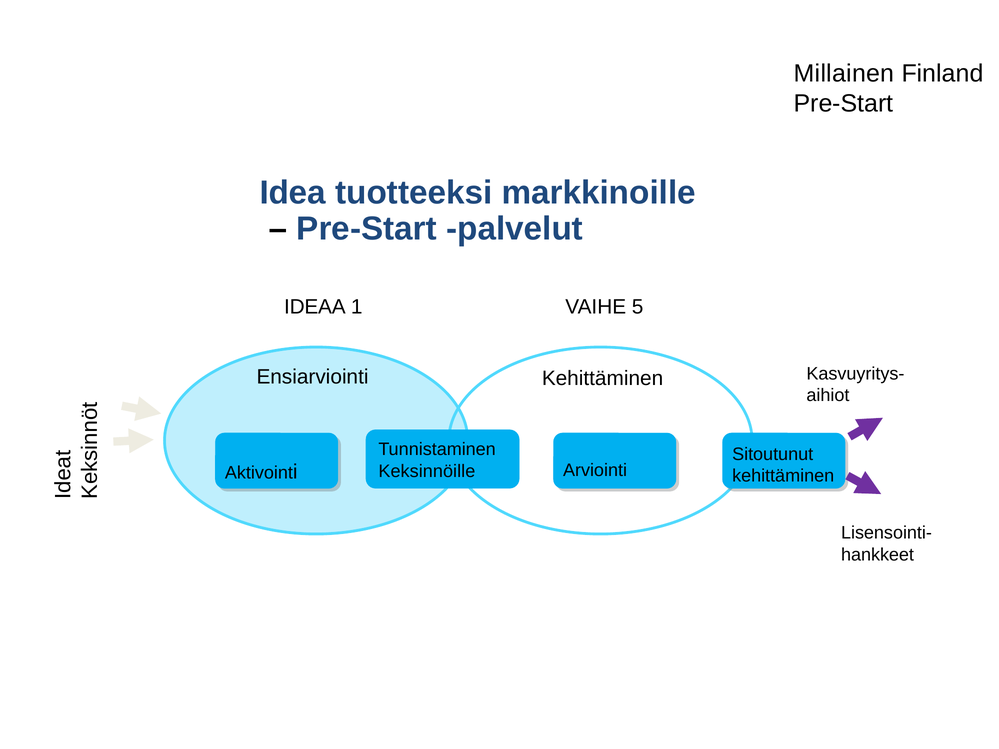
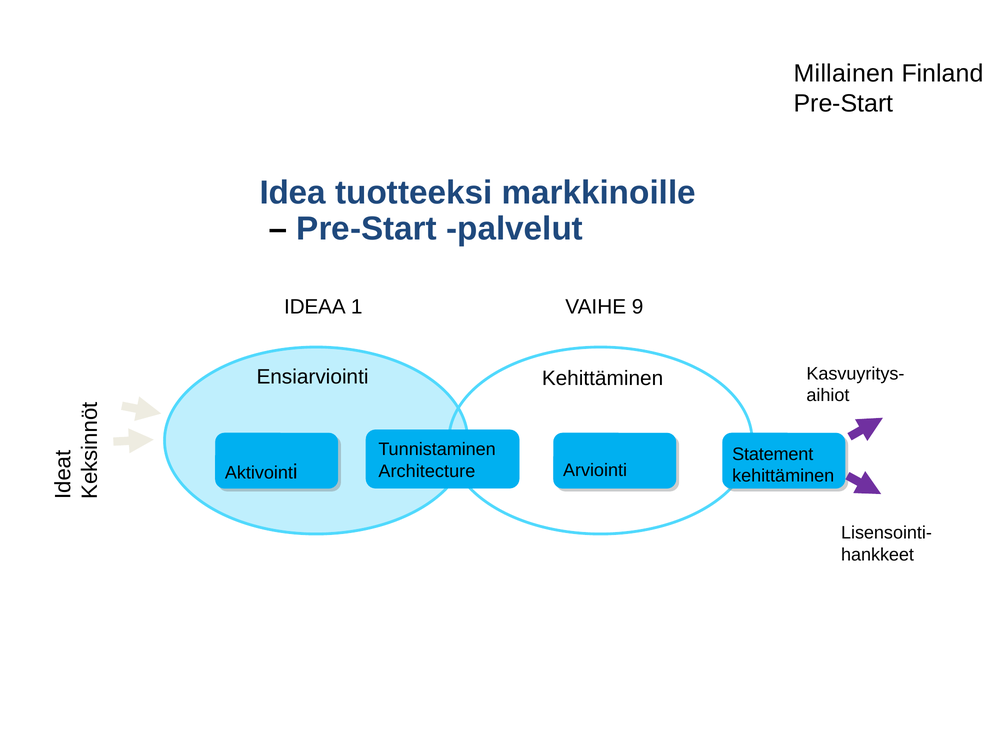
5: 5 -> 9 (638, 307)
Sitoutunut: Sitoutunut -> Statement (773, 455)
Keksinnöille: Keksinnöille -> Architecture (427, 471)
